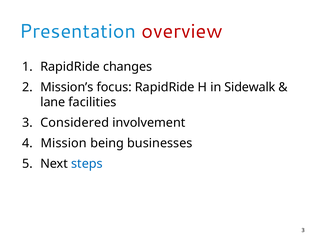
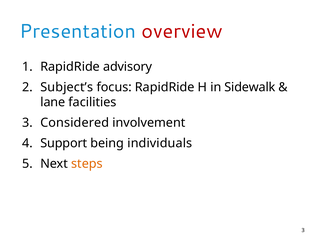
changes: changes -> advisory (128, 67)
Mission’s: Mission’s -> Subject’s (67, 87)
Mission: Mission -> Support (64, 143)
businesses: businesses -> individuals (160, 143)
steps colour: blue -> orange (87, 164)
